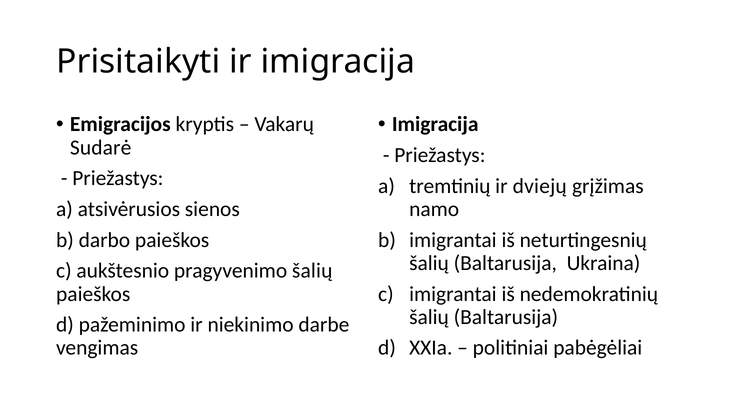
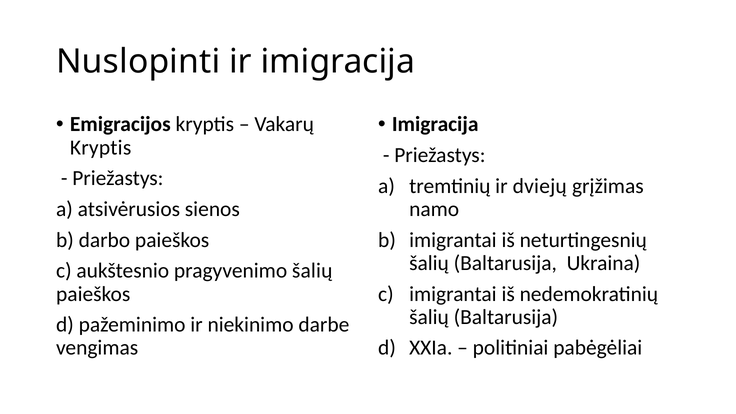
Prisitaikyti: Prisitaikyti -> Nuslopinti (138, 62)
Sudarė: Sudarė -> Kryptis (101, 148)
